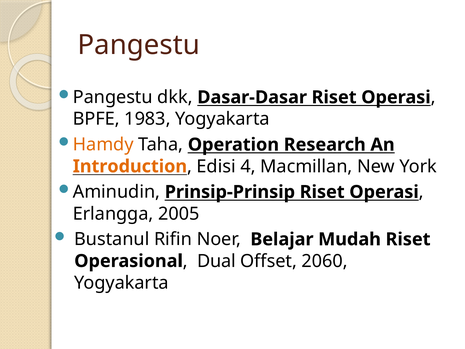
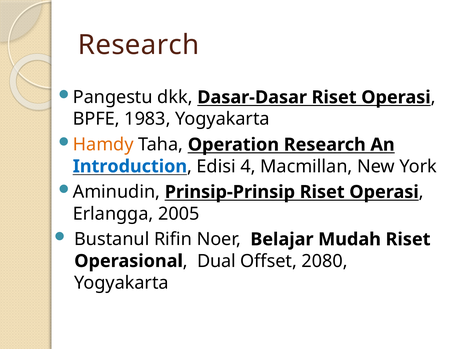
Pangestu: Pangestu -> Research (139, 45)
Introduction colour: orange -> blue (130, 166)
2060: 2060 -> 2080 (325, 261)
